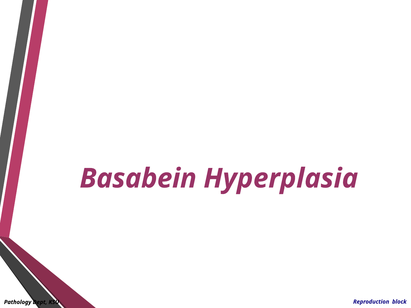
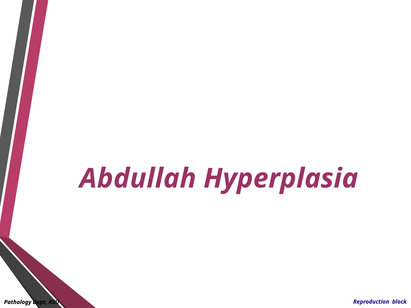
Basabein: Basabein -> Abdullah (138, 179)
